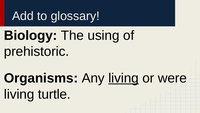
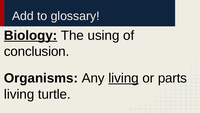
Biology underline: none -> present (31, 35)
prehistoric: prehistoric -> conclusion (37, 51)
were: were -> parts (172, 78)
